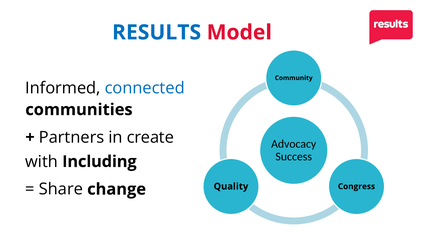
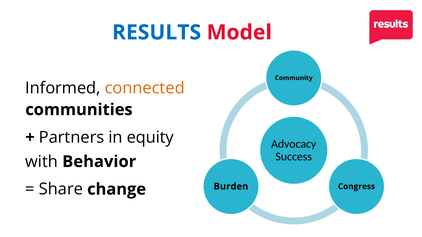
connected colour: blue -> orange (145, 88)
create: create -> equity (150, 138)
Including: Including -> Behavior (99, 162)
Quality: Quality -> Burden (231, 187)
